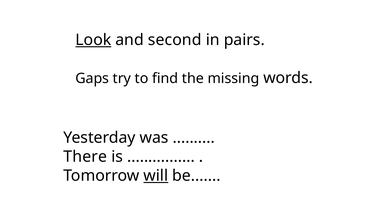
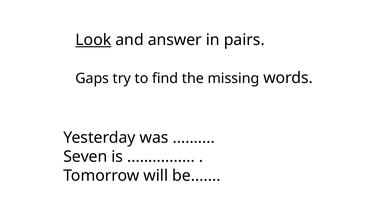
second: second -> answer (175, 40)
There: There -> Seven (85, 157)
will underline: present -> none (156, 176)
